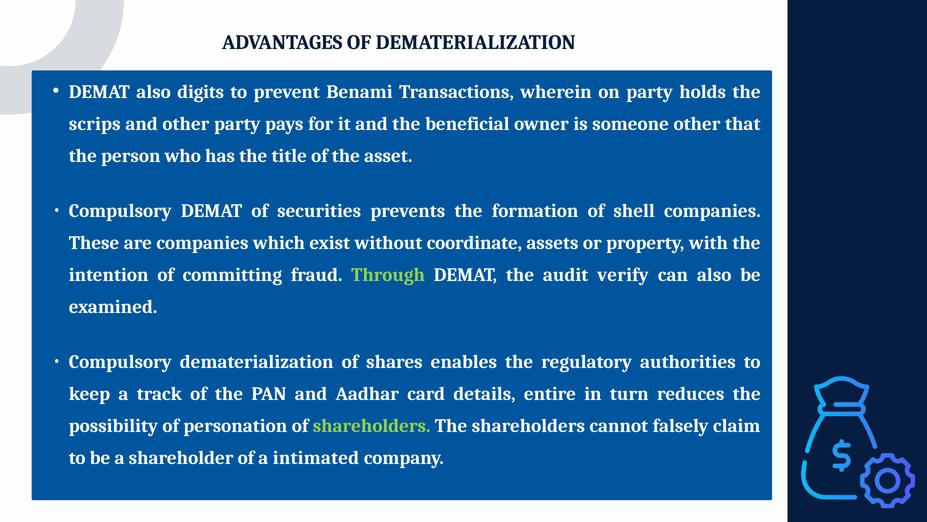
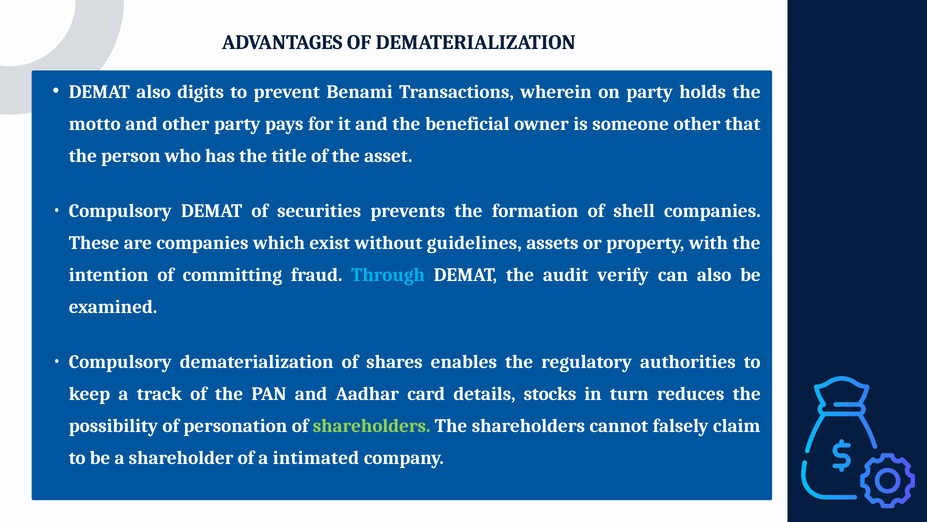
scrips: scrips -> motto (95, 124)
coordinate: coordinate -> guidelines (474, 243)
Through colour: light green -> light blue (388, 275)
entire: entire -> stocks (550, 393)
